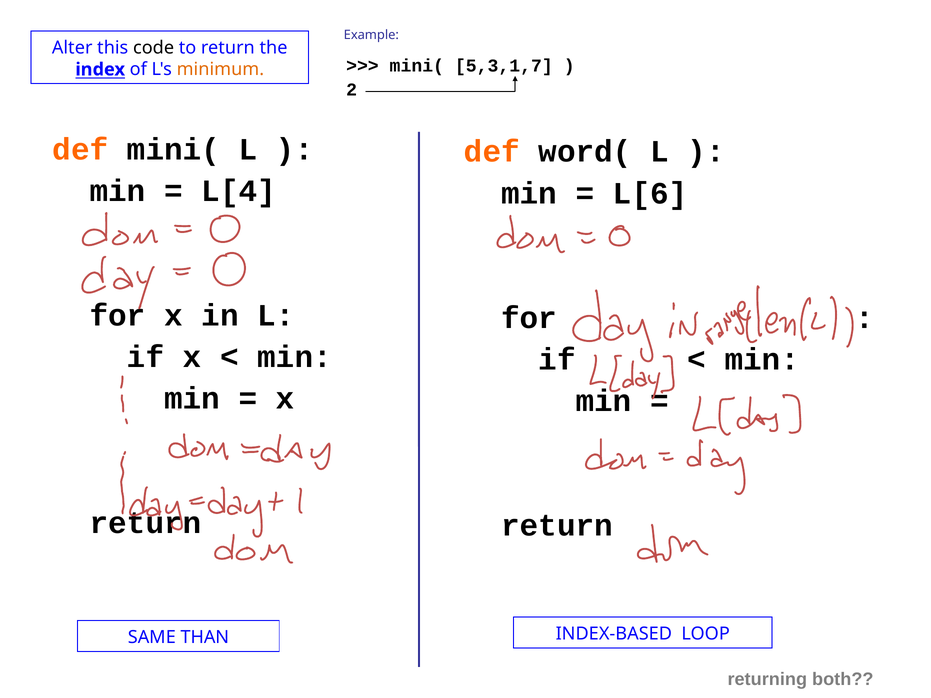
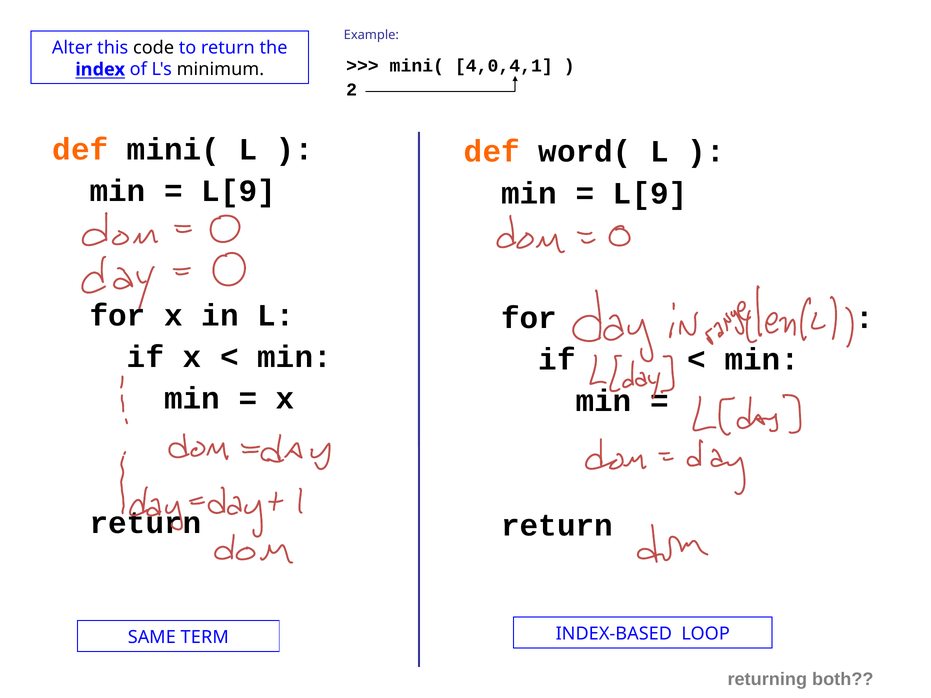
5,3,1,7: 5,3,1,7 -> 4,0,4,1 (504, 66)
minimum colour: orange -> black (220, 69)
L[4: L[4 -> L[9 (239, 191)
L[6: L[6 -> L[9 (650, 193)
THAN: THAN -> TERM (205, 637)
